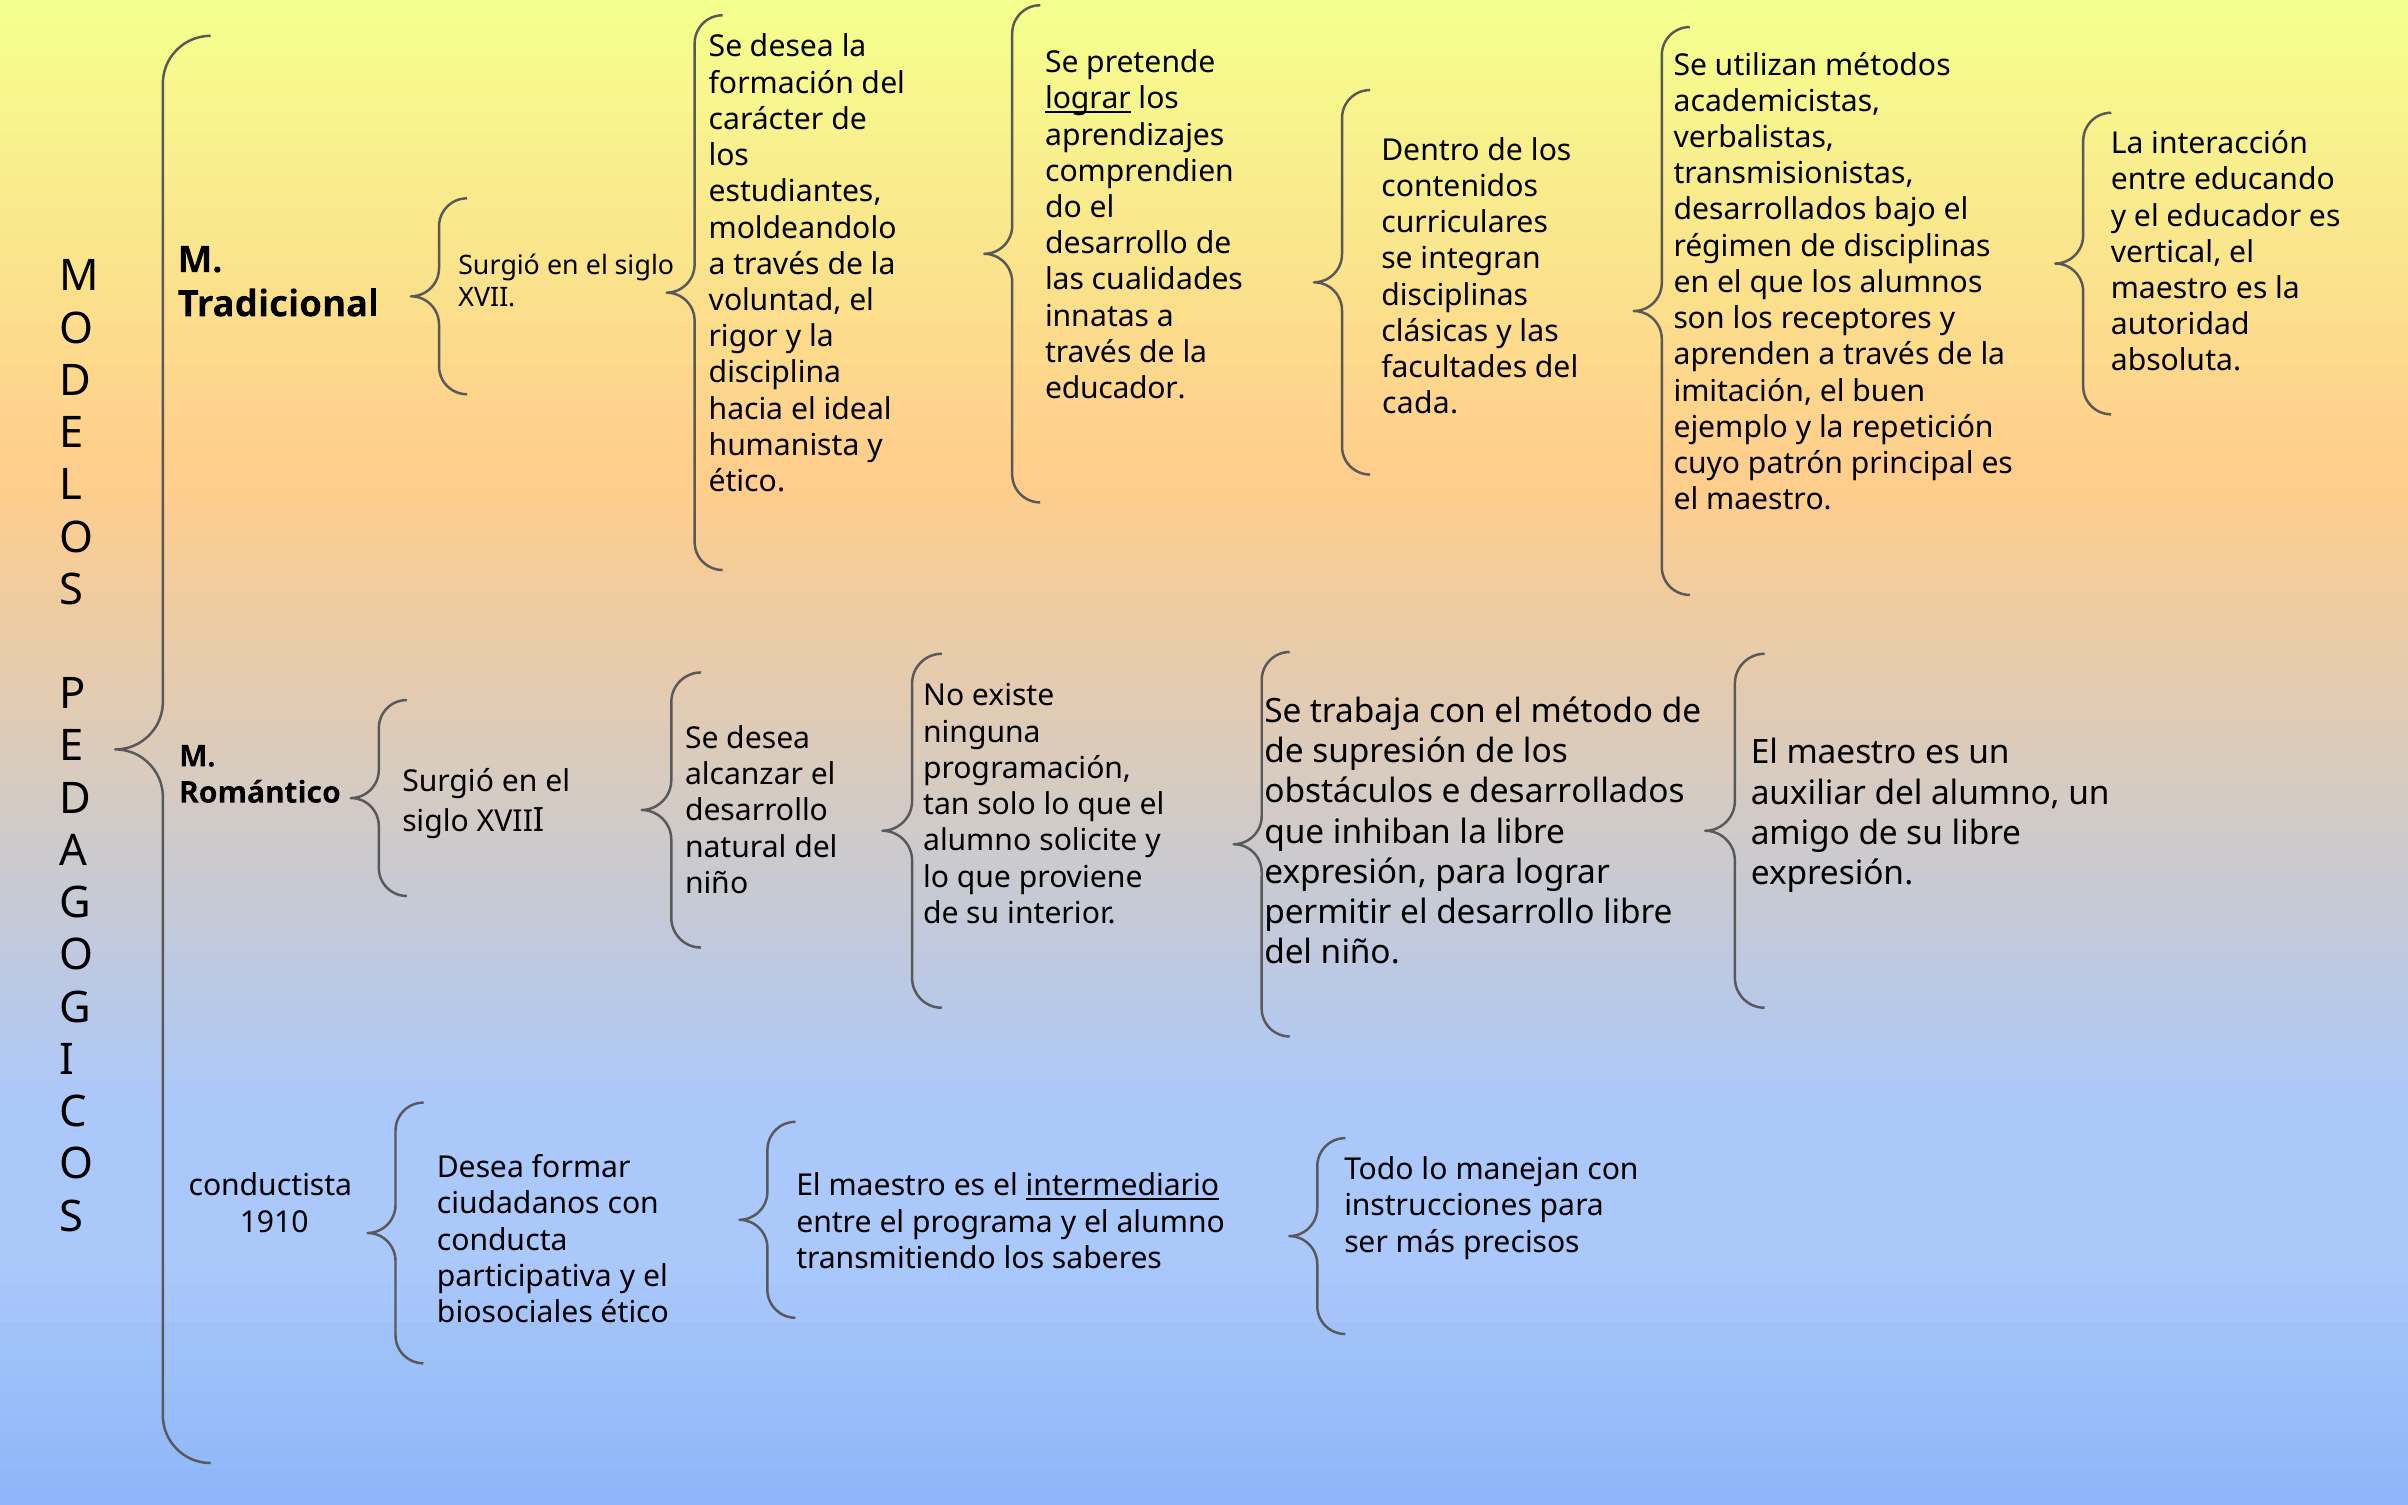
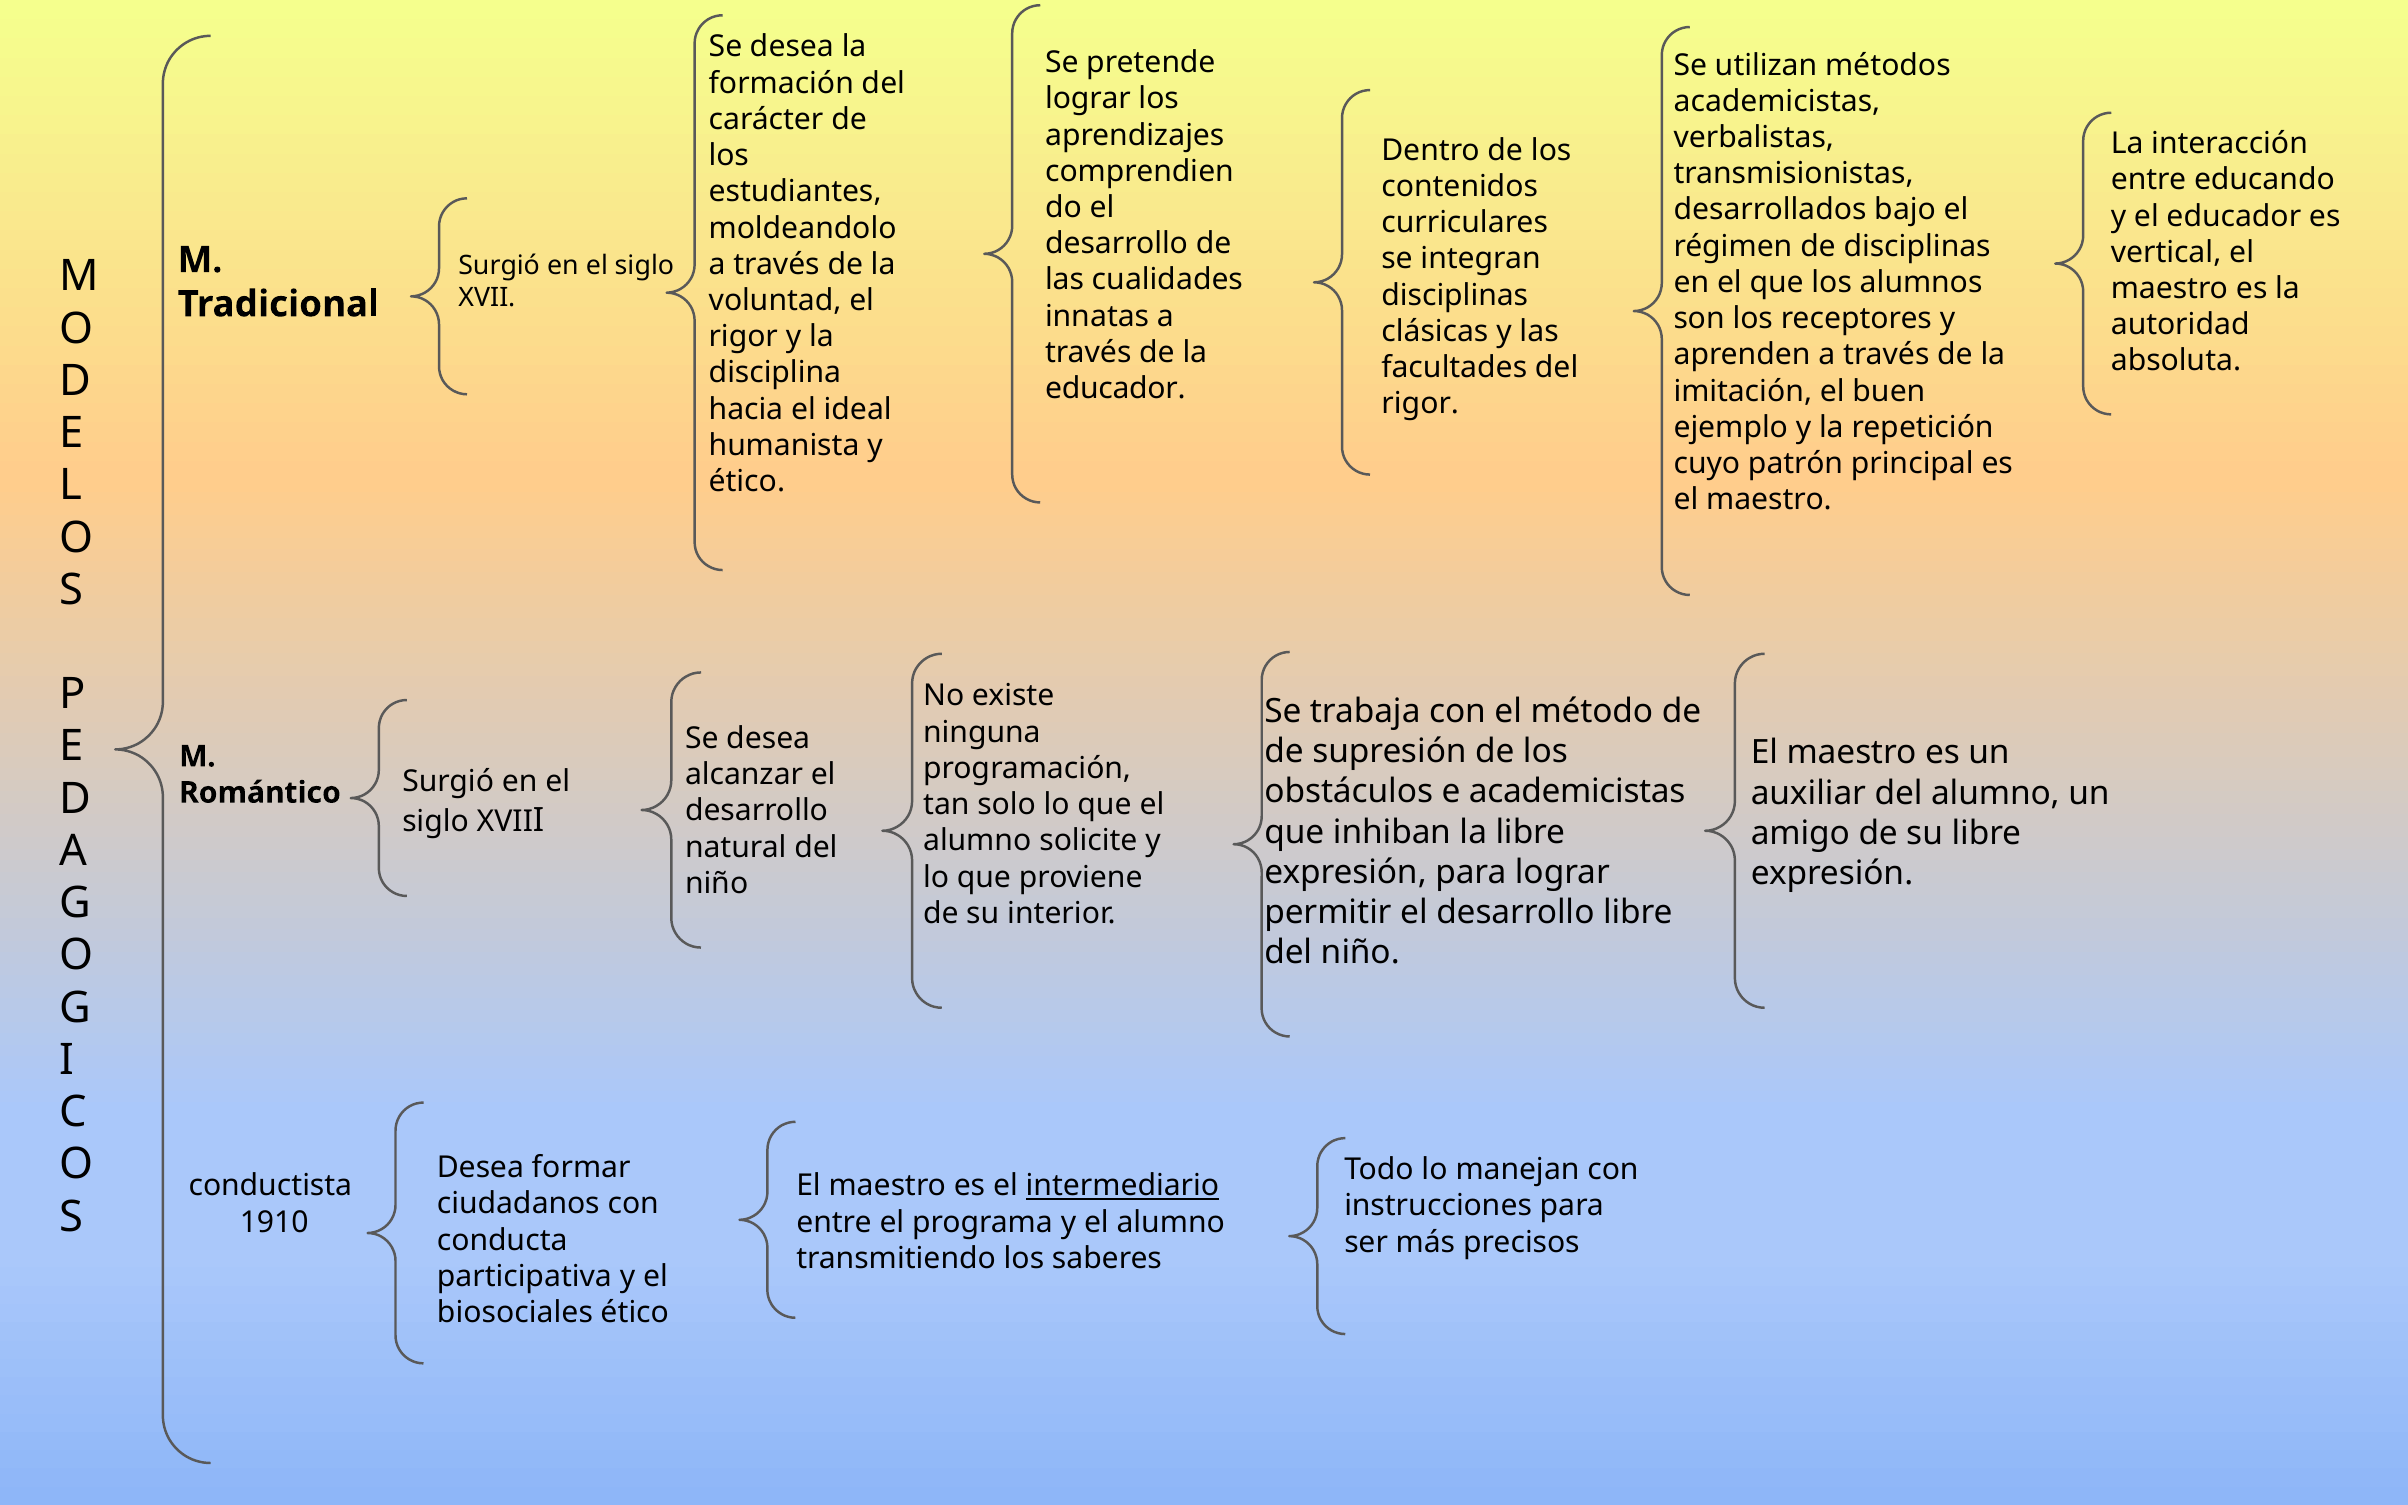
lograr underline: present -> none (1088, 99)
cada: cada -> rigor (1420, 404)
e desarrollados: desarrollados -> academicistas (1577, 792)
